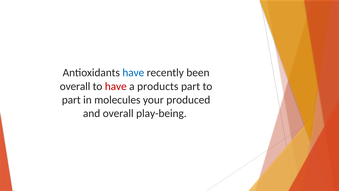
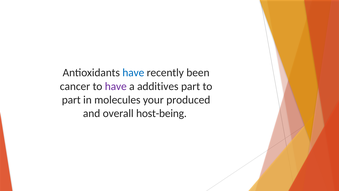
overall: overall -> cancer (75, 86)
have colour: red -> purple (116, 86)
products: products -> additives (158, 86)
play-being: play-being -> host-being (161, 113)
